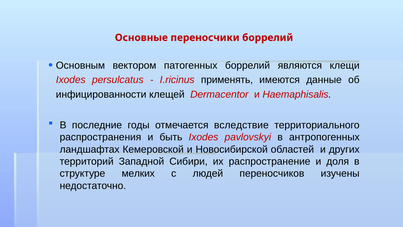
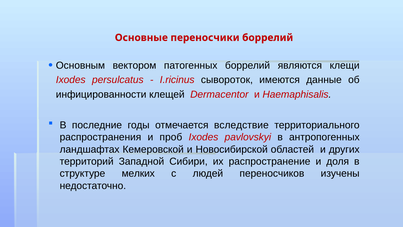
применять: применять -> сывороток (227, 80)
быть: быть -> проб (171, 137)
